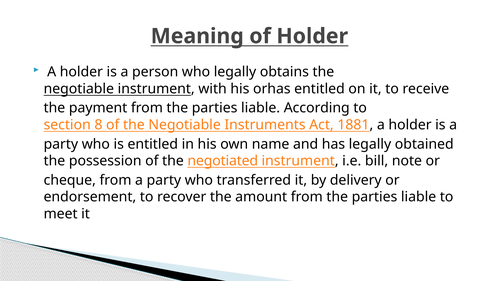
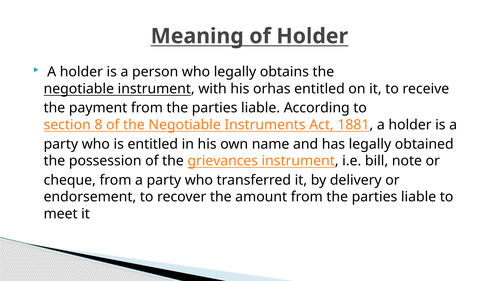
negotiated: negotiated -> grievances (223, 161)
